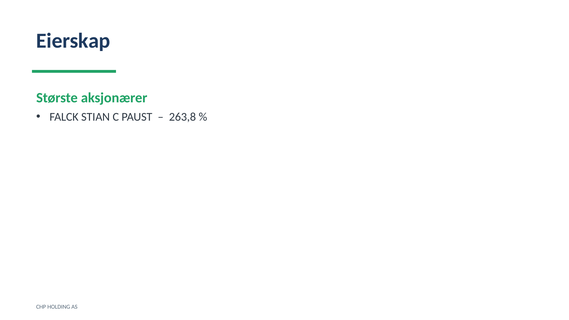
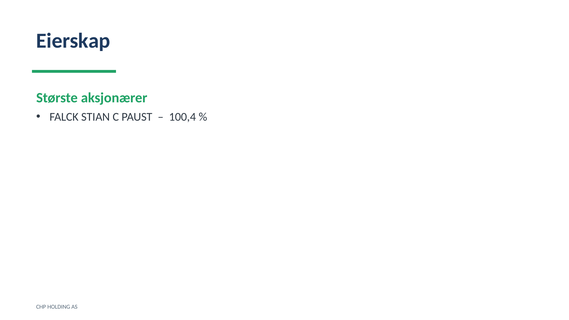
263,8: 263,8 -> 100,4 (182, 117)
